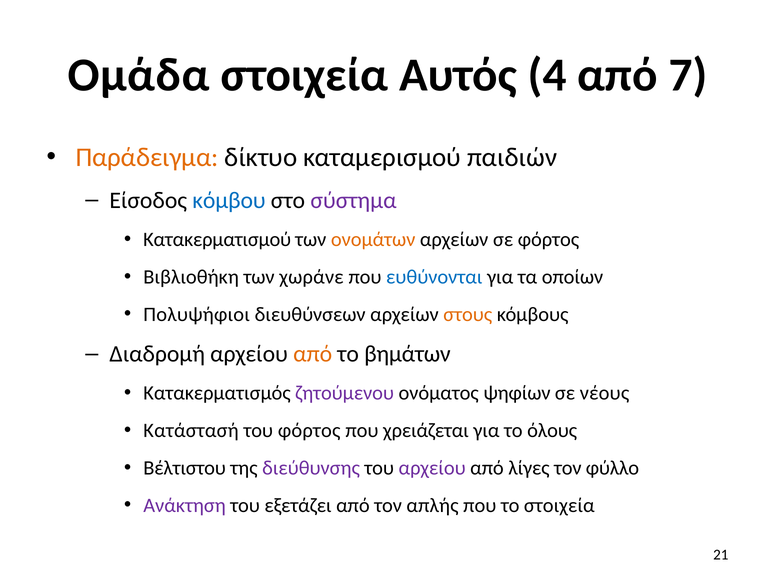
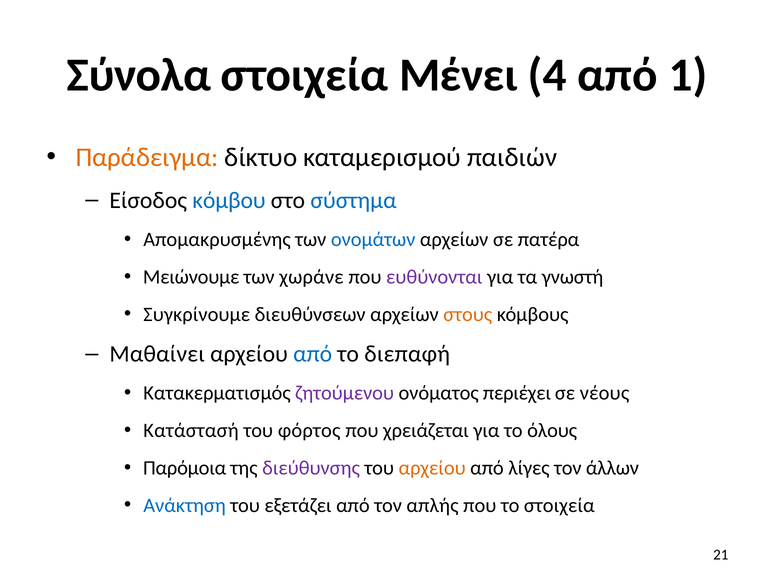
Ομάδα: Ομάδα -> Σύνολα (139, 75)
Αυτός: Αυτός -> Μένει (458, 75)
7: 7 -> 1 (688, 75)
σύστημα colour: purple -> blue (353, 201)
Κατακερματισμού: Κατακερματισμού -> Απομακρυσμένης (217, 240)
ονομάτων colour: orange -> blue (373, 240)
σε φόρτος: φόρτος -> πατέρα (549, 240)
Βιβλιοθήκη: Βιβλιοθήκη -> Μειώνουμε (191, 277)
ευθύνονται colour: blue -> purple (434, 277)
οποίων: οποίων -> γνωστή (573, 277)
Πολυψήφιοι: Πολυψήφιοι -> Συγκρίνουμε (197, 315)
Διαδρομή: Διαδρομή -> Μαθαίνει (157, 354)
από colour: orange -> blue (313, 354)
βημάτων: βημάτων -> διεπαφή (407, 354)
ψηφίων: ψηφίων -> περιέχει (517, 393)
Βέλτιστου: Βέλτιστου -> Παρόμοια (185, 468)
αρχείου colour: purple -> orange (432, 468)
φύλλο: φύλλο -> άλλων (612, 468)
Ανάκτηση colour: purple -> blue (185, 506)
